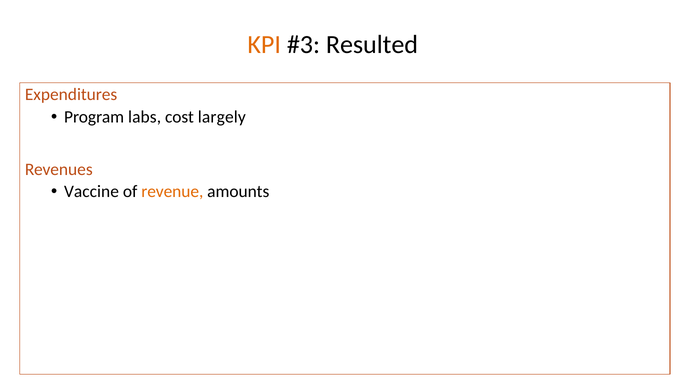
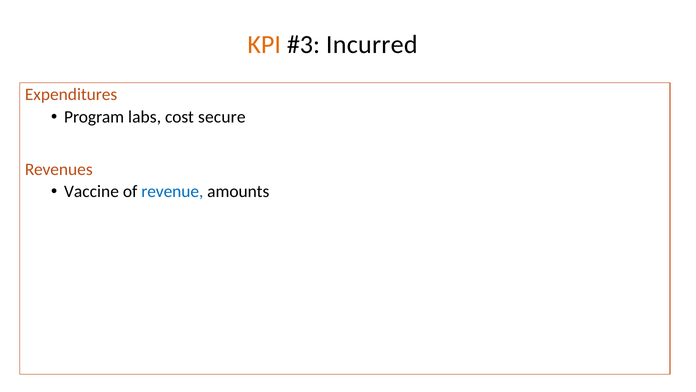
Resulted: Resulted -> Incurred (372, 45)
largely: largely -> secure (222, 117)
revenue colour: orange -> blue (172, 191)
